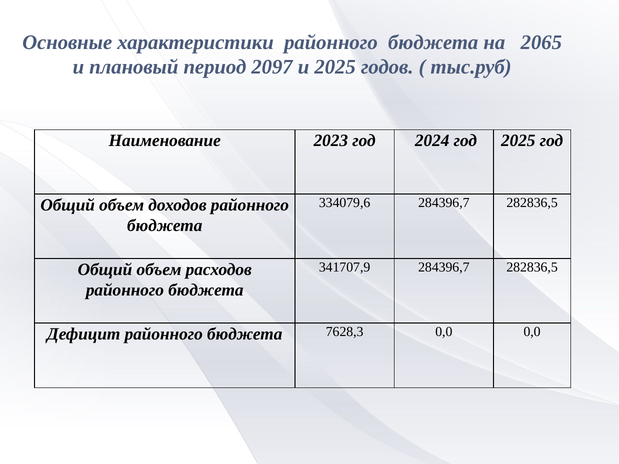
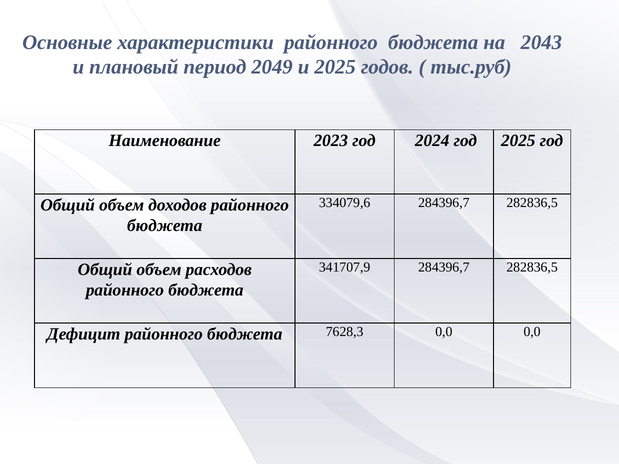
2065: 2065 -> 2043 (541, 42)
2097: 2097 -> 2049 (272, 67)
